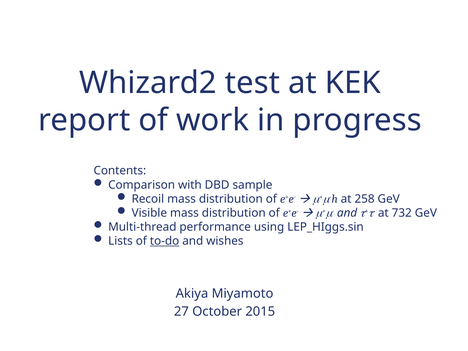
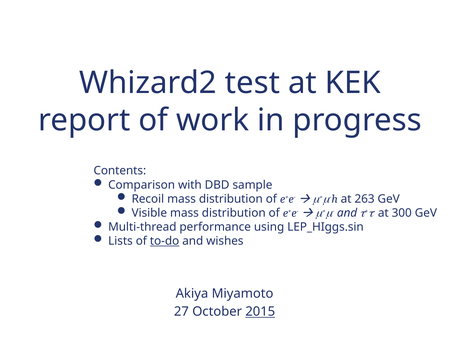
258: 258 -> 263 (365, 199)
732: 732 -> 300 (402, 213)
2015 underline: none -> present (260, 312)
